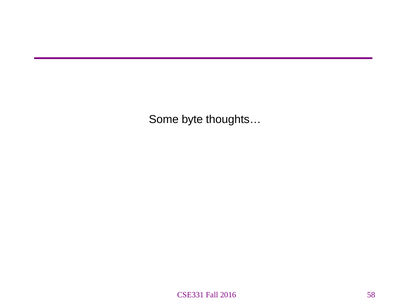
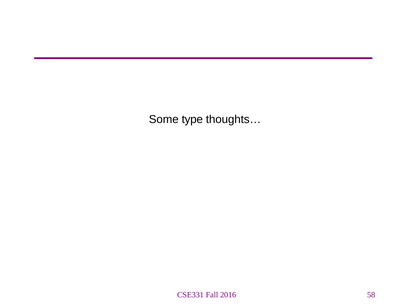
byte: byte -> type (192, 119)
